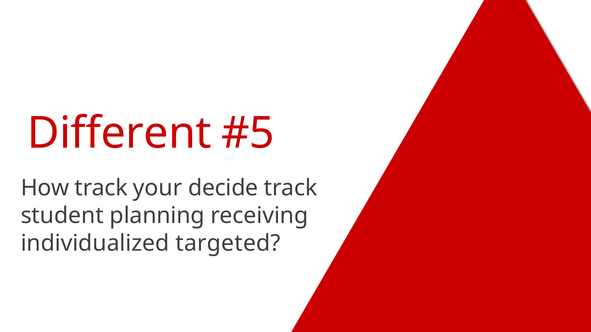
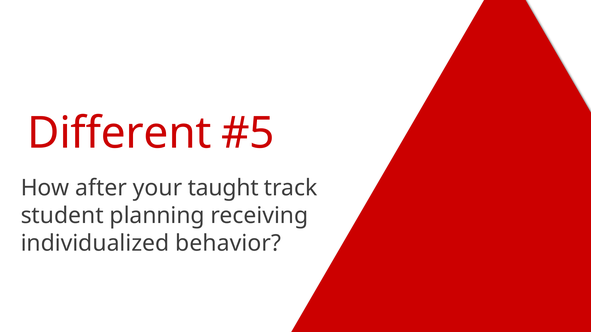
How track: track -> after (101, 188)
decide: decide -> taught (223, 188)
targeted: targeted -> behavior (228, 243)
